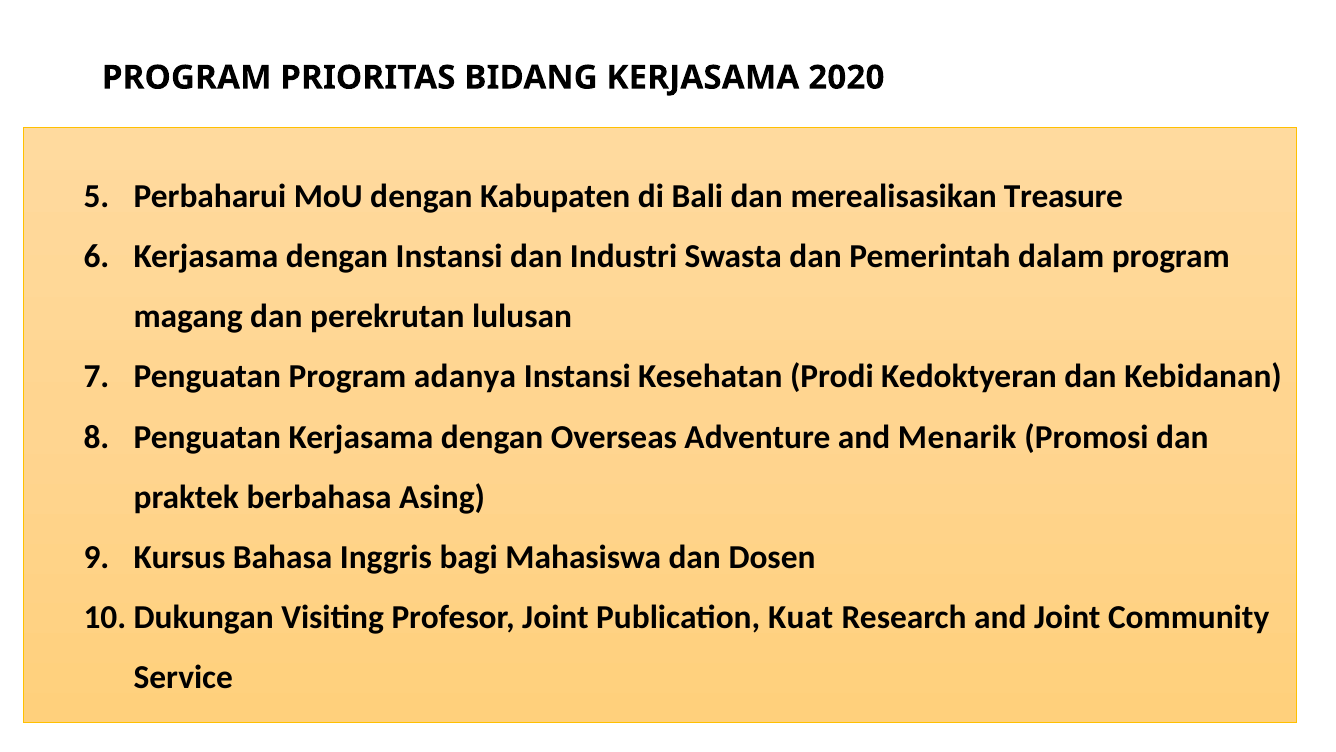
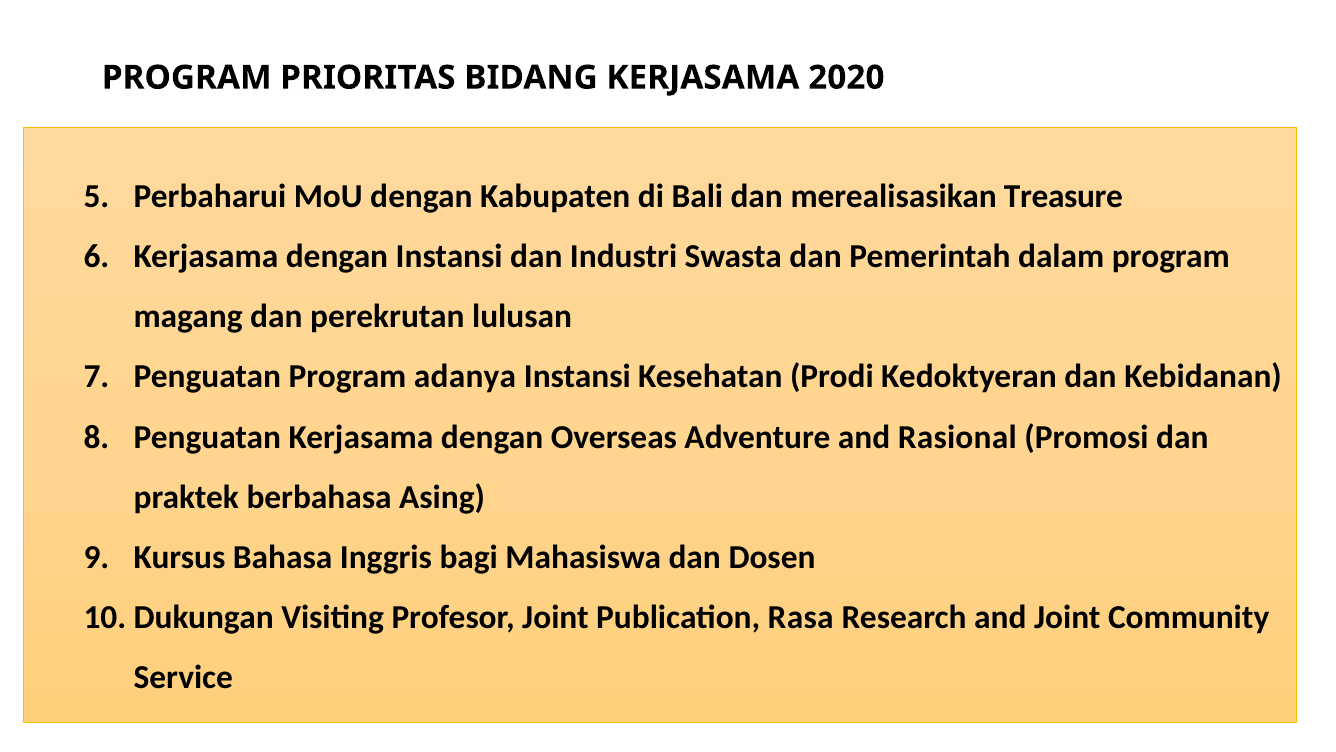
Menarik: Menarik -> Rasional (957, 437)
Kuat: Kuat -> Rasa (801, 617)
